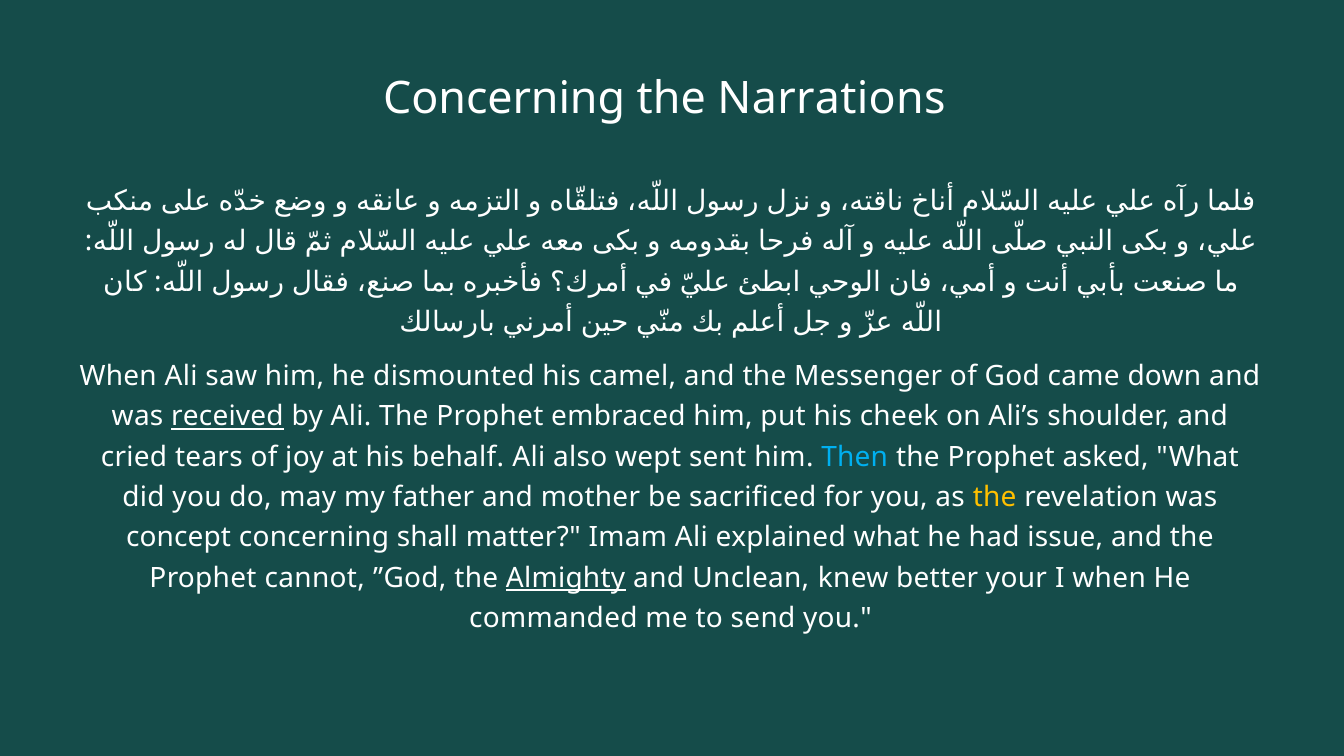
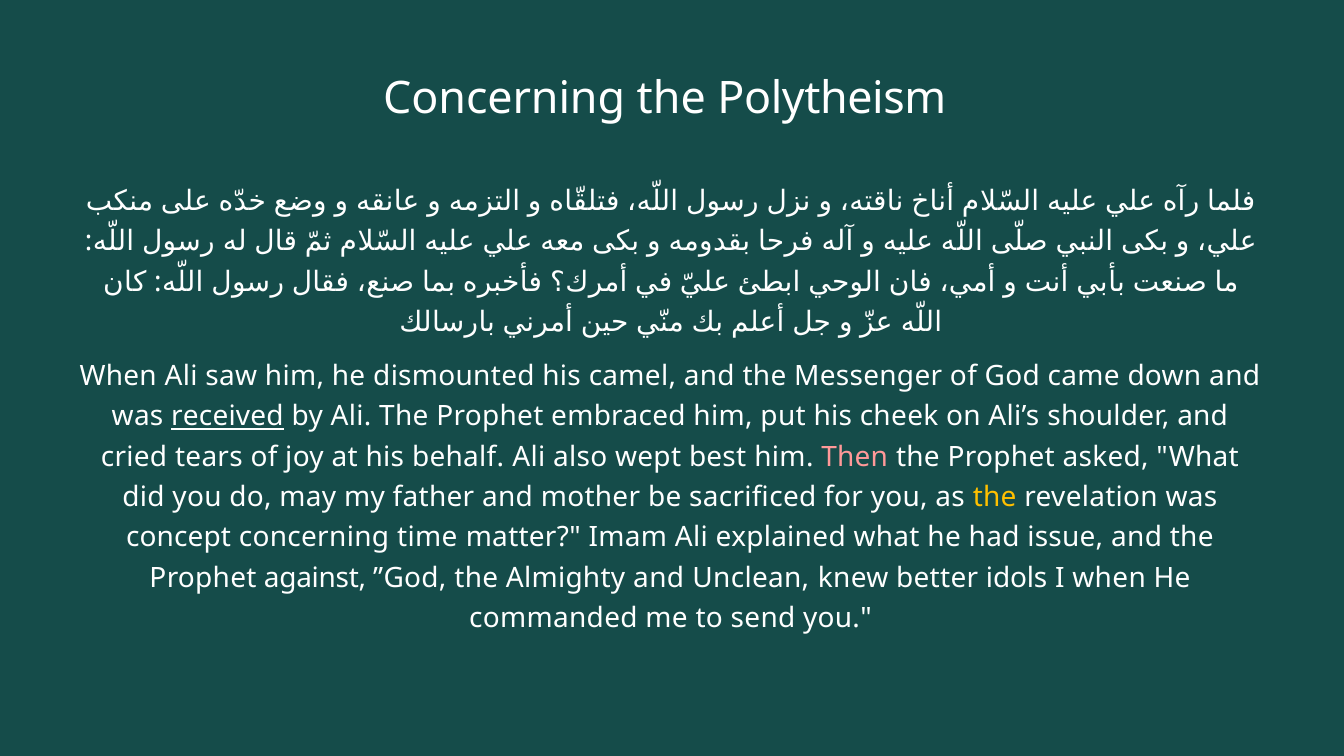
Narrations: Narrations -> Polytheism (832, 98)
sent: sent -> best (718, 457)
Then colour: light blue -> pink (855, 457)
shall: shall -> time (427, 538)
cannot: cannot -> against (315, 578)
Almighty underline: present -> none (566, 578)
your: your -> idols (1017, 578)
